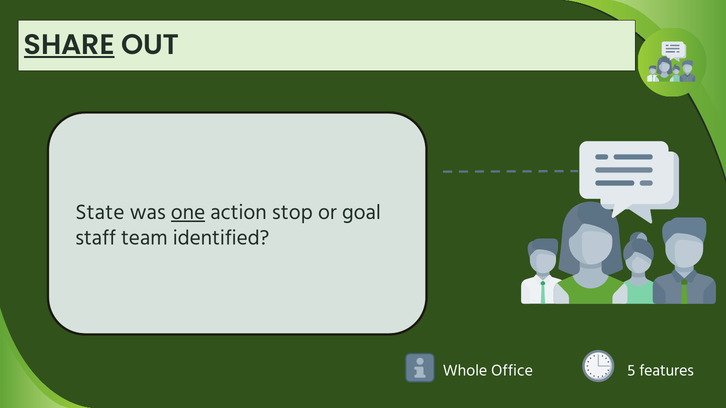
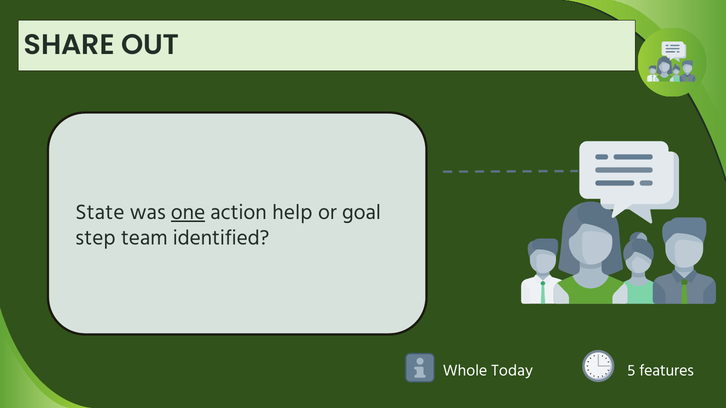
SHARE underline: present -> none (69, 45)
stop: stop -> help (292, 212)
staff: staff -> step (95, 238)
Office: Office -> Today (512, 371)
